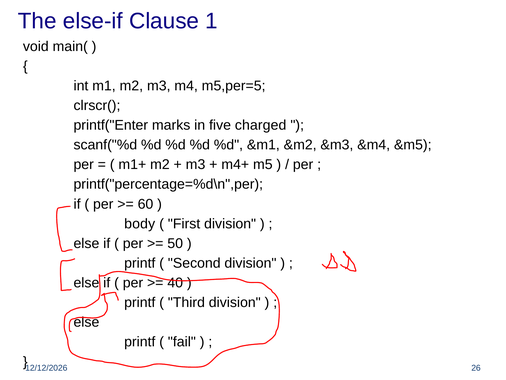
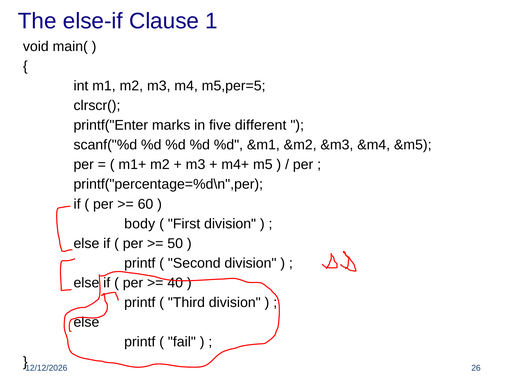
charged: charged -> different (261, 125)
